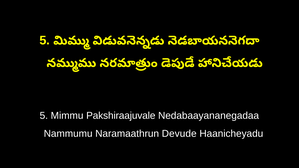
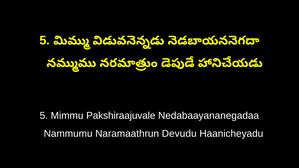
Devude: Devude -> Devudu (179, 134)
